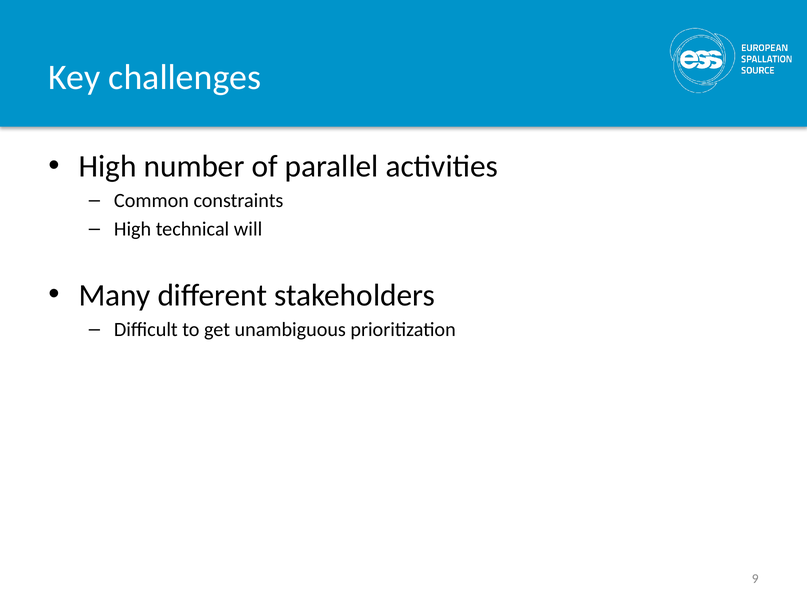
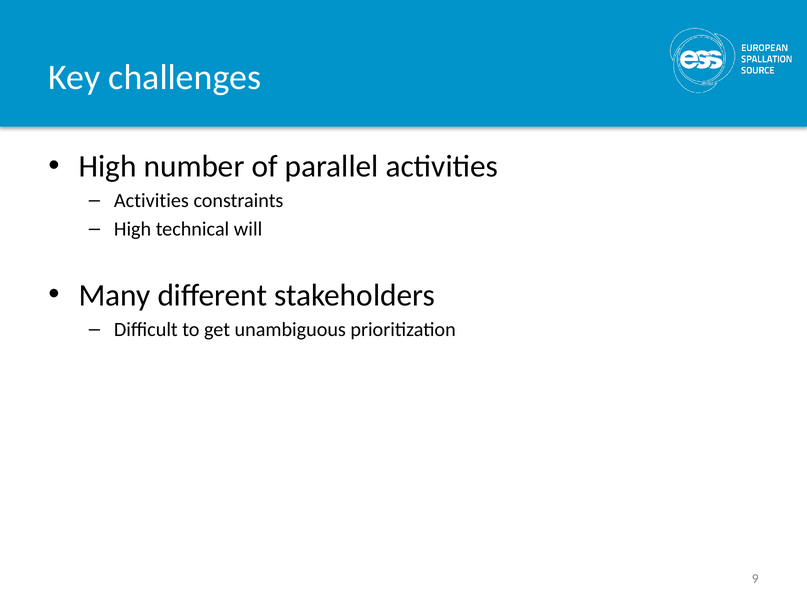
Common: Common -> Activities (151, 200)
